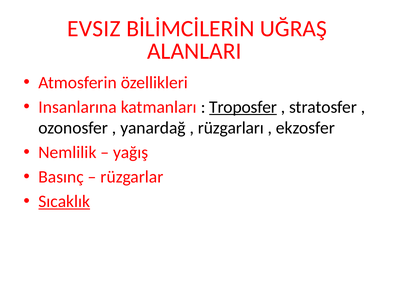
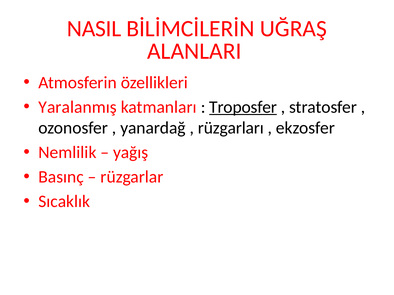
EVSIZ: EVSIZ -> NASIL (94, 29)
Insanlarına: Insanlarına -> Yaralanmış (78, 107)
Sıcaklık underline: present -> none (64, 202)
